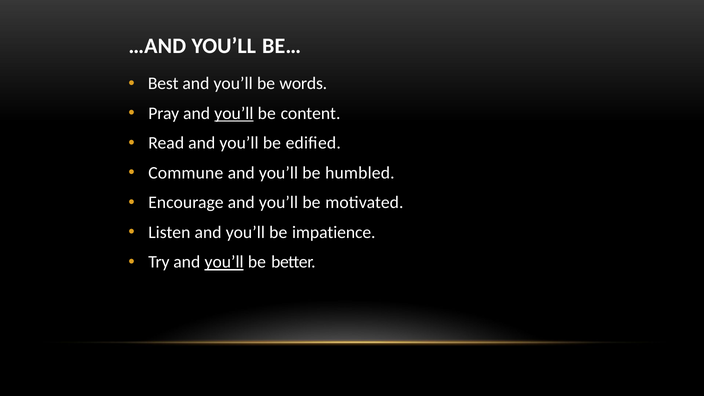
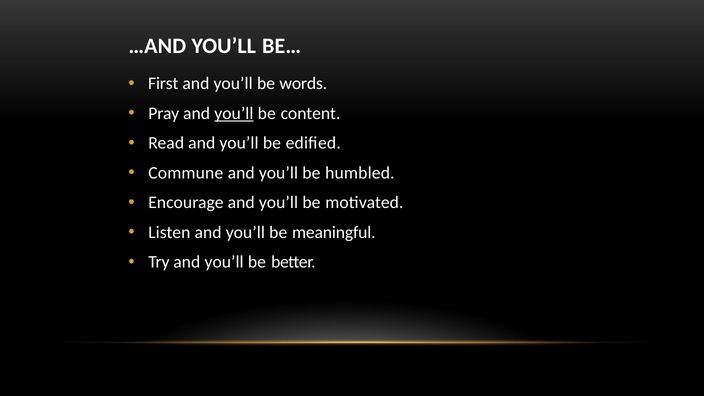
Best: Best -> First (163, 84)
impatience: impatience -> meaningful (334, 232)
you’ll underline: present -> none (224, 262)
